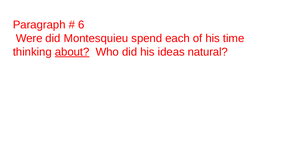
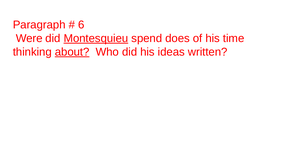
Montesquieu underline: none -> present (96, 38)
each: each -> does (178, 38)
natural: natural -> written (208, 52)
